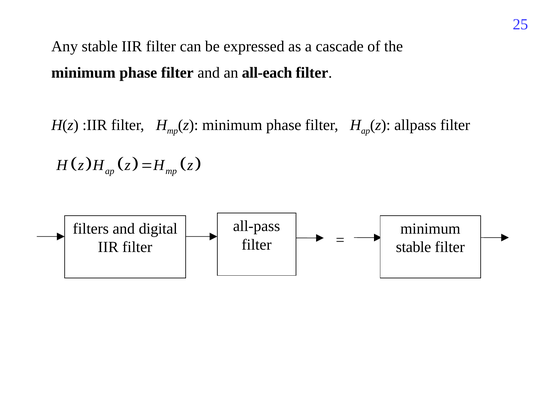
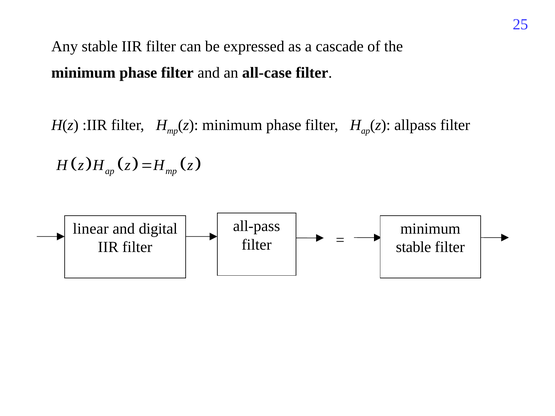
all-each: all-each -> all-case (267, 73)
filters: filters -> linear (91, 229)
